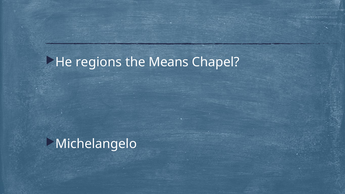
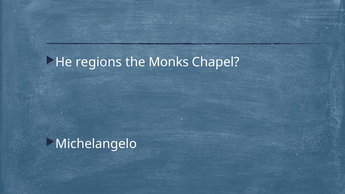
Means: Means -> Monks (169, 62)
